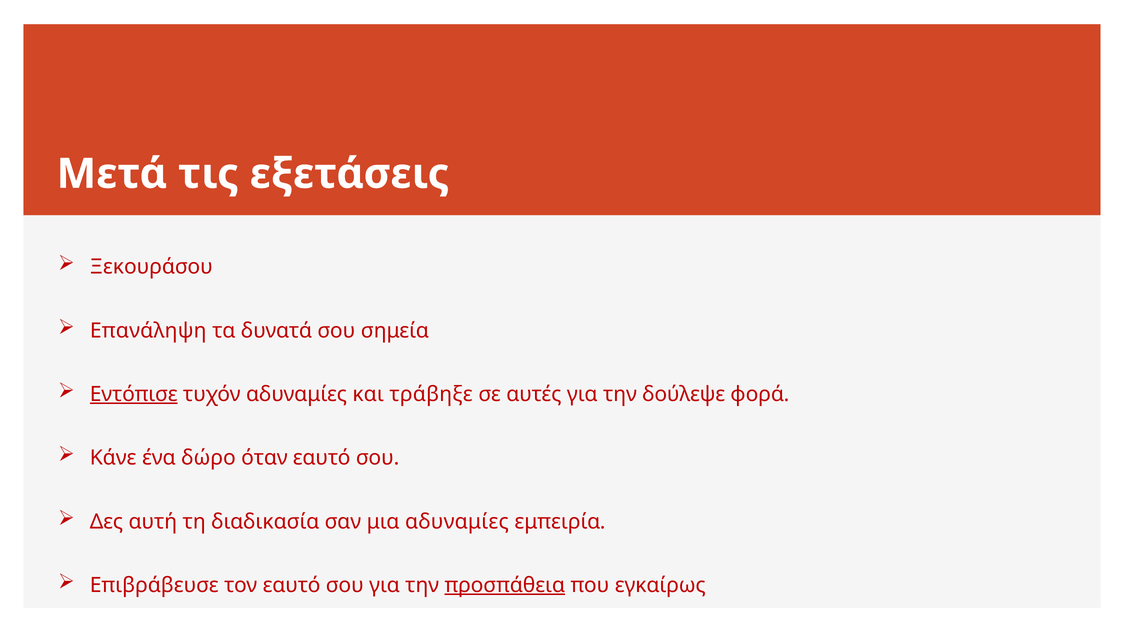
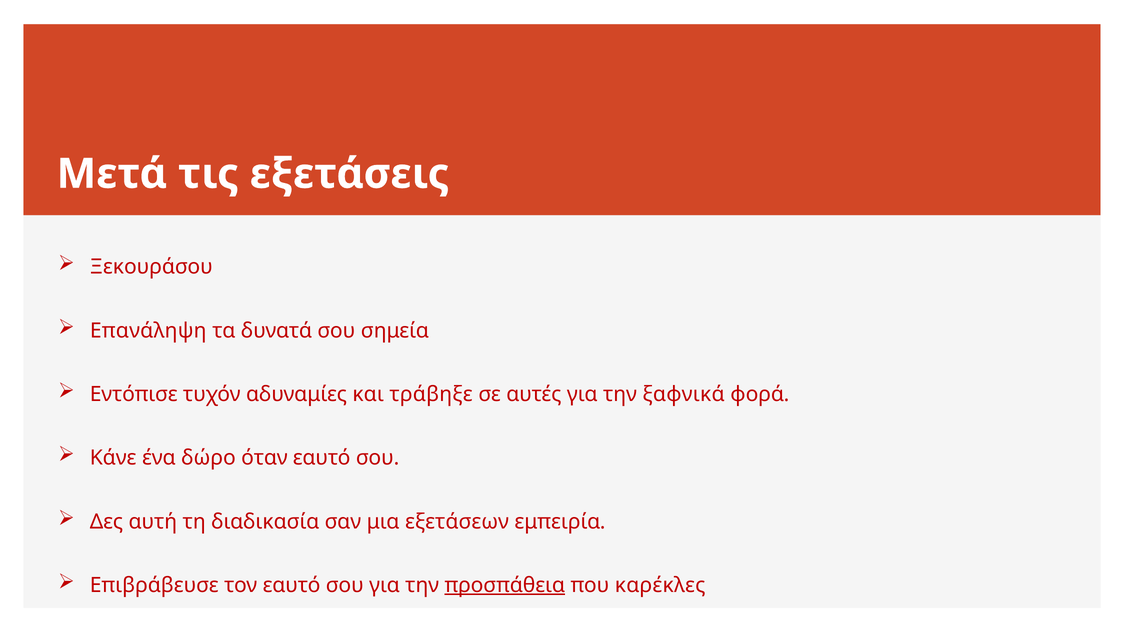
Εντόπισε underline: present -> none (134, 394)
δούλεψε: δούλεψε -> ξαφνικά (684, 394)
μια αδυναμίες: αδυναμίες -> εξετάσεων (457, 522)
εγκαίρως: εγκαίρως -> καρέκλες (660, 585)
